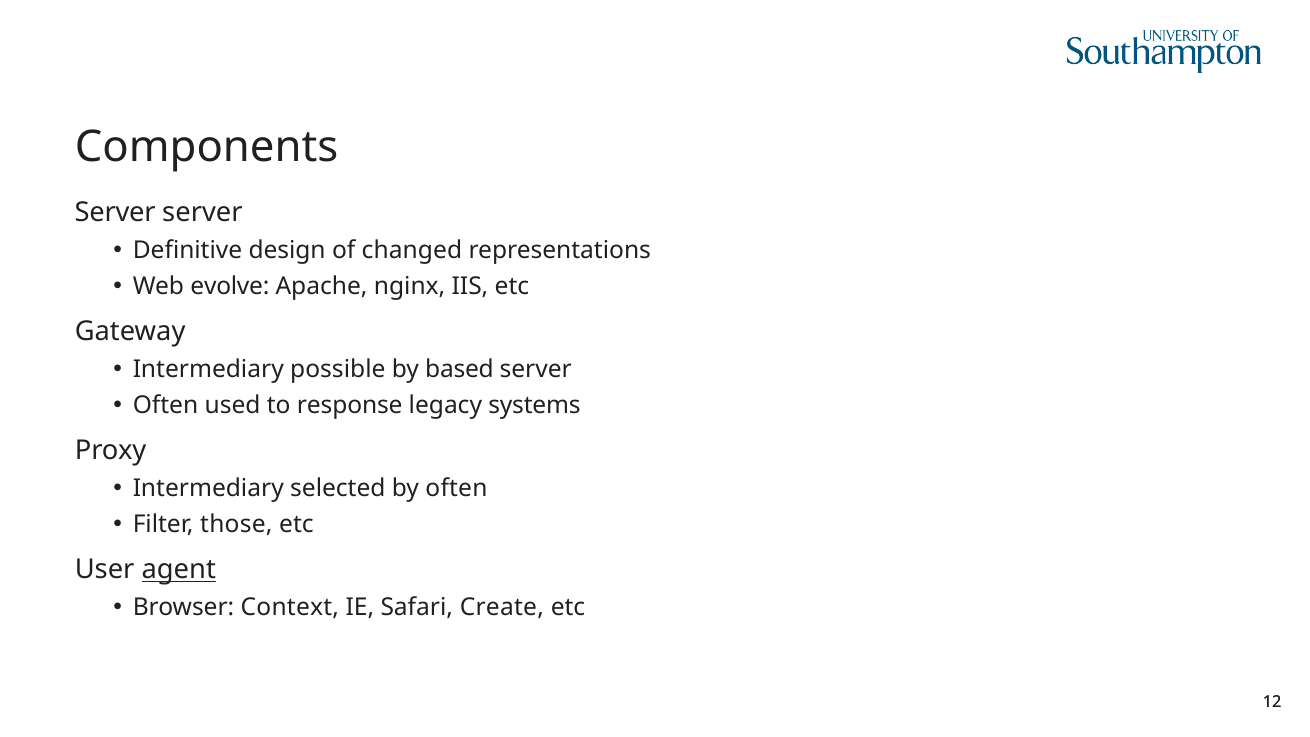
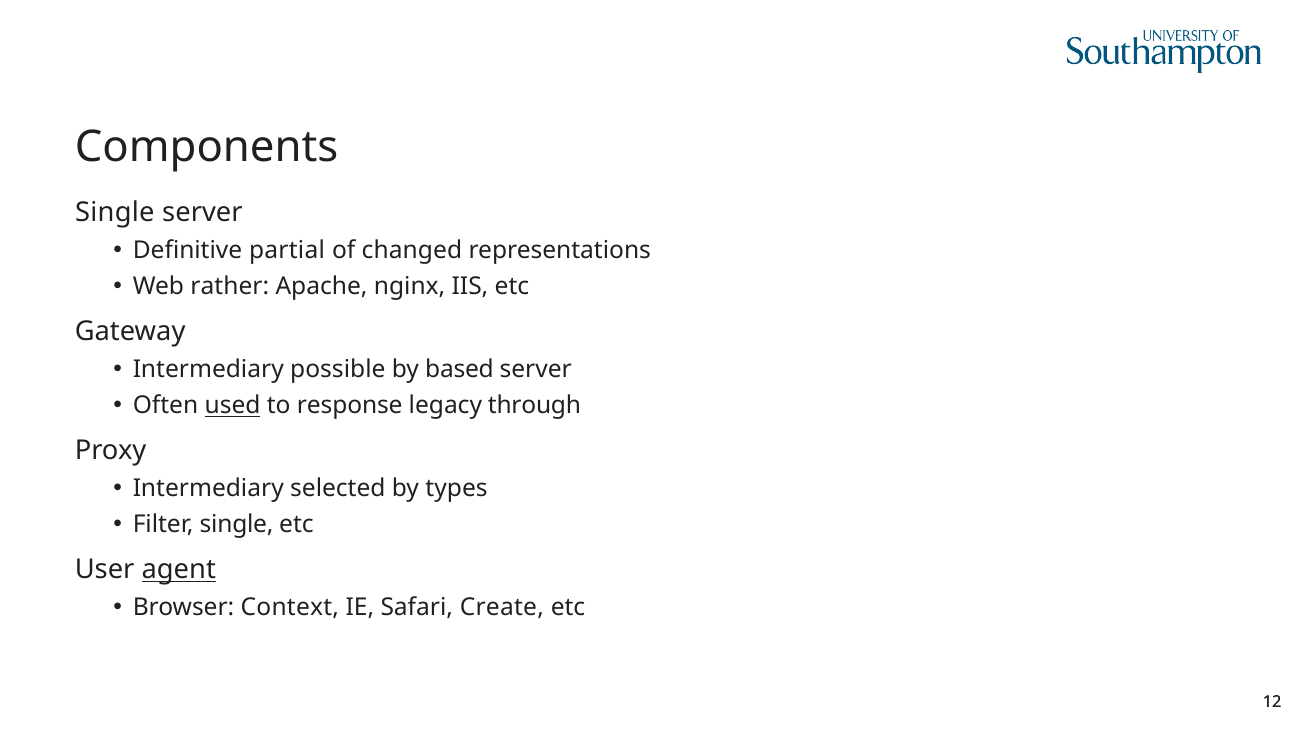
Server: Server -> Single (115, 213)
design: design -> partial (287, 250)
evolve: evolve -> rather (230, 287)
used underline: none -> present (233, 406)
systems: systems -> through (534, 406)
by often: often -> types (457, 489)
Filter those: those -> single (237, 525)
